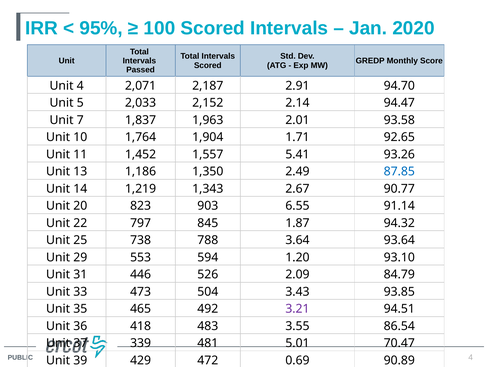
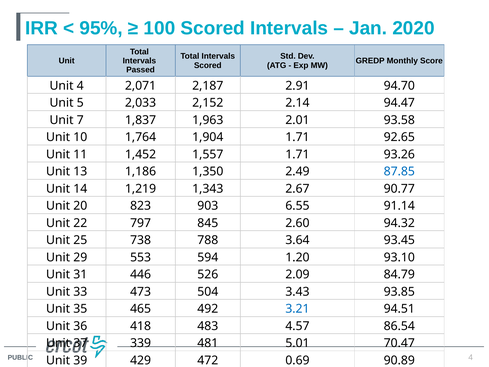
1,557 5.41: 5.41 -> 1.71 (297, 154)
1.87: 1.87 -> 2.60 (297, 223)
93.64: 93.64 -> 93.45 (399, 240)
3.21 colour: purple -> blue (297, 309)
3.55: 3.55 -> 4.57 (297, 326)
